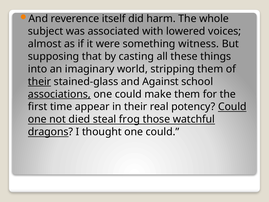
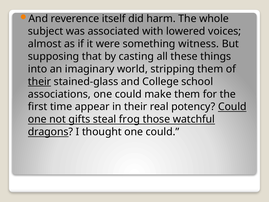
Against: Against -> College (161, 81)
associations underline: present -> none (59, 94)
died: died -> gifts (79, 119)
